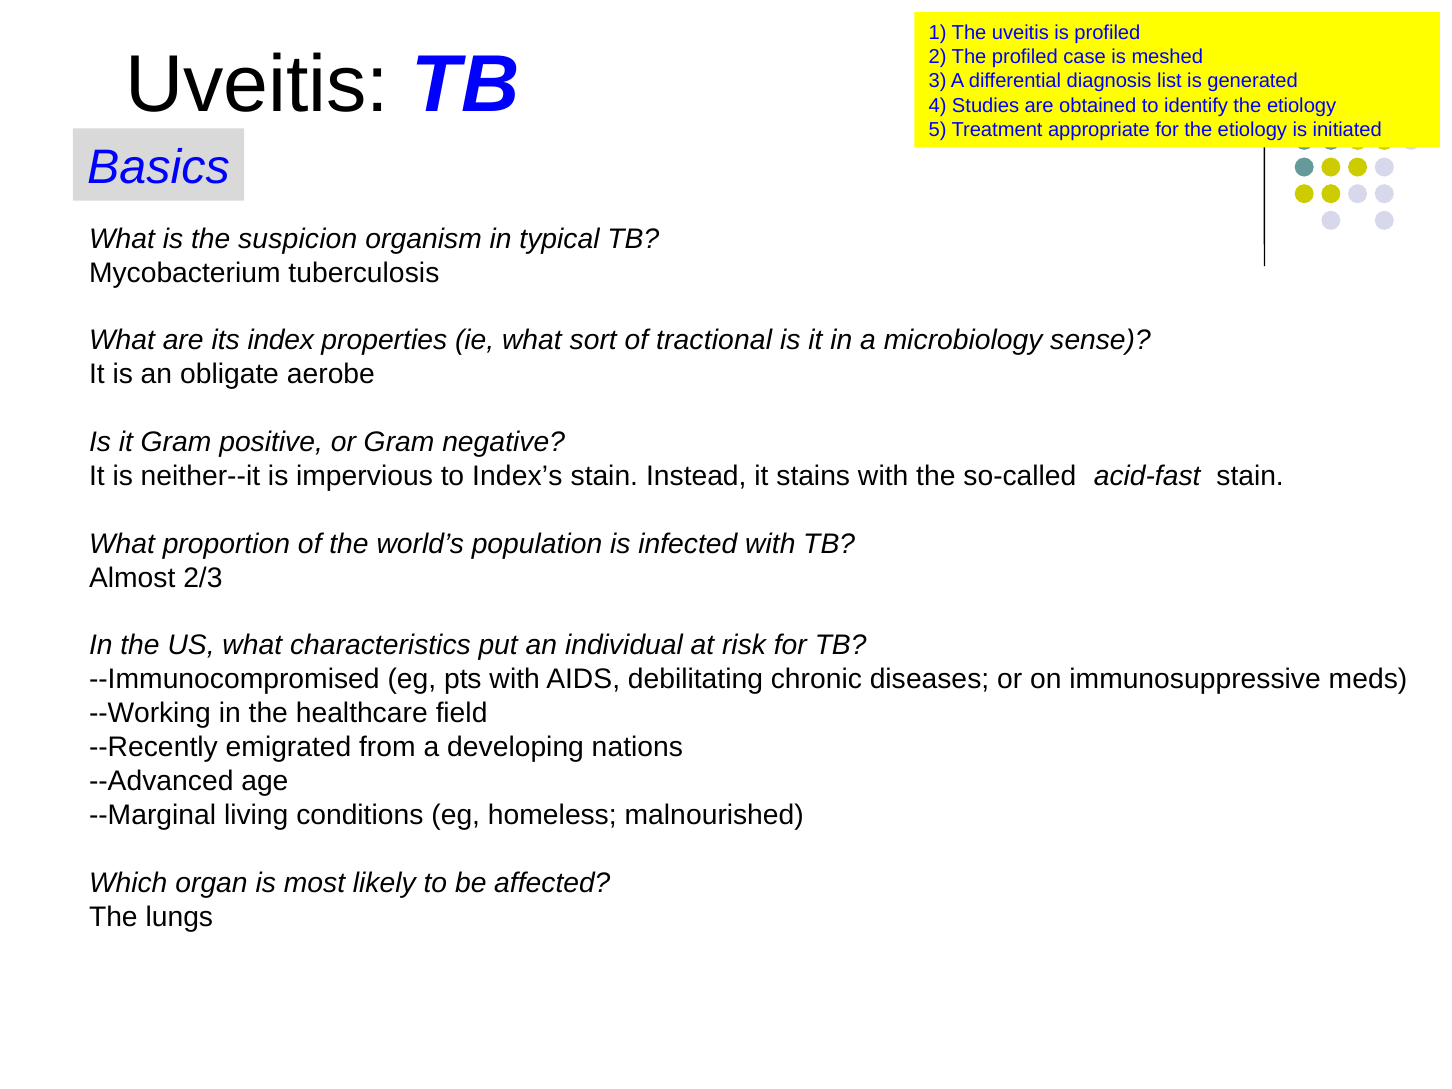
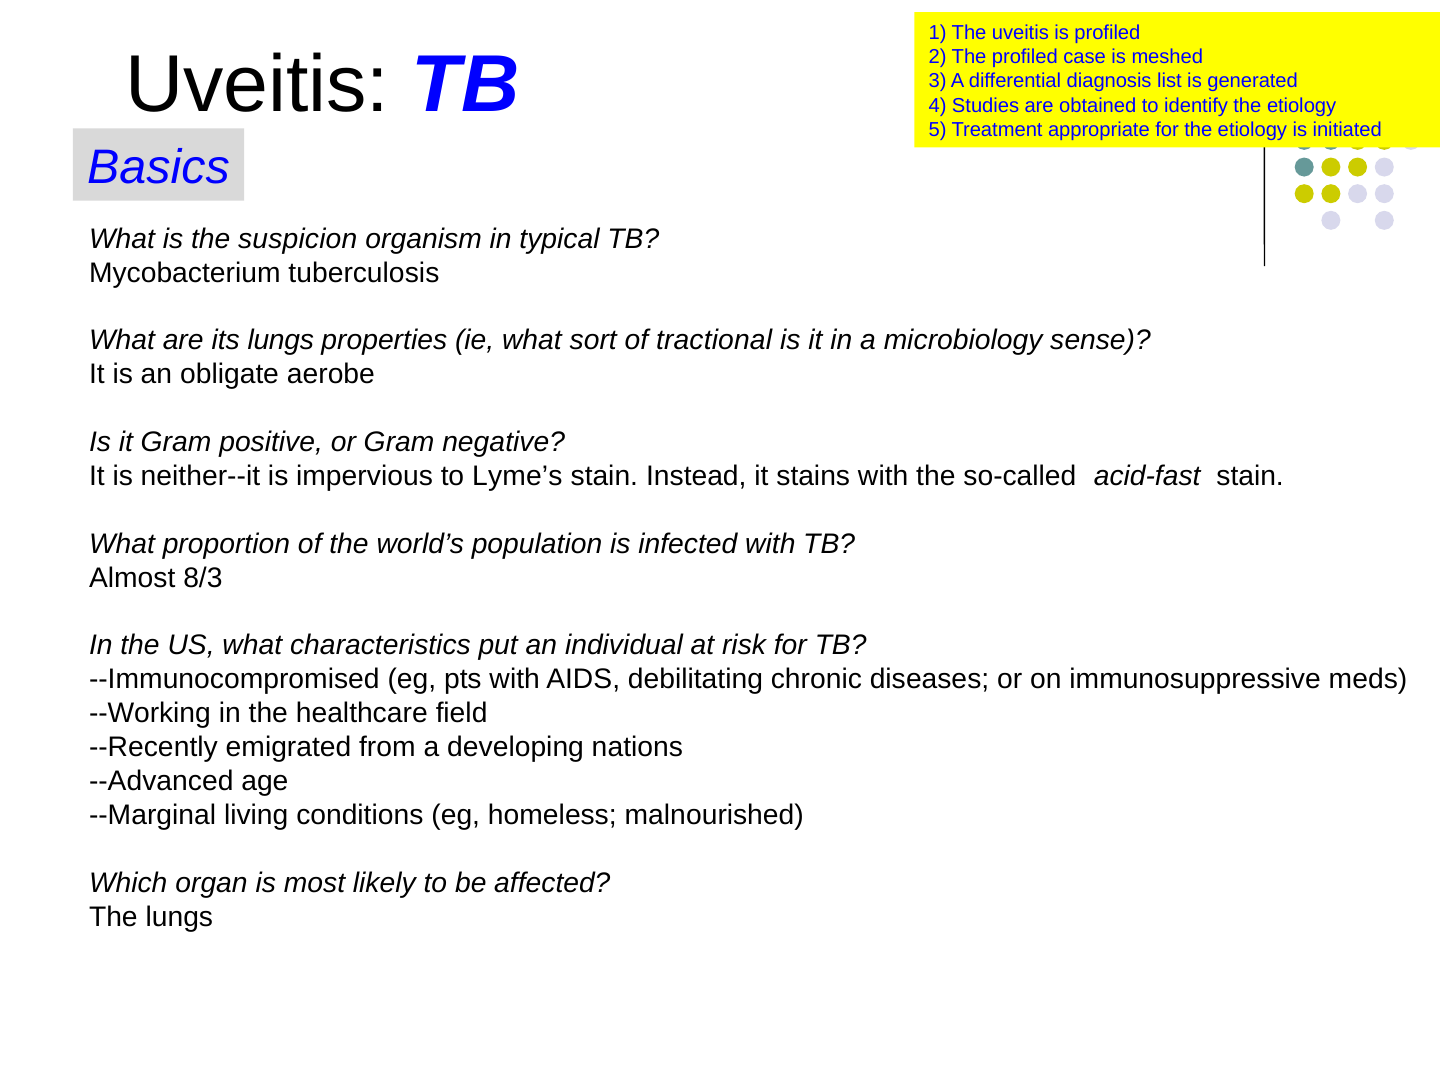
its index: index -> lungs (281, 341)
Index’s: Index’s -> Lyme’s (517, 476)
2/3: 2/3 -> 8/3 (203, 578)
